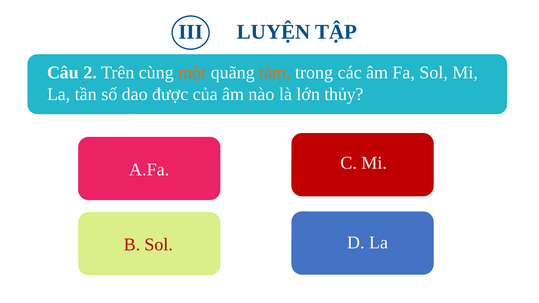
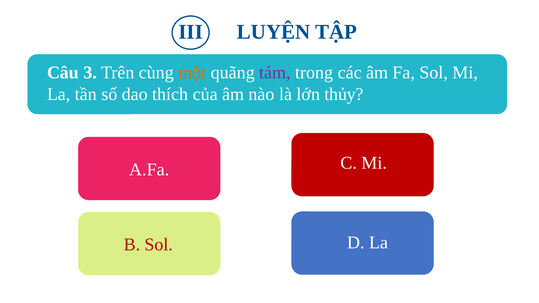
2: 2 -> 3 (90, 73)
tám colour: orange -> purple (275, 73)
được: được -> thích (170, 94)
